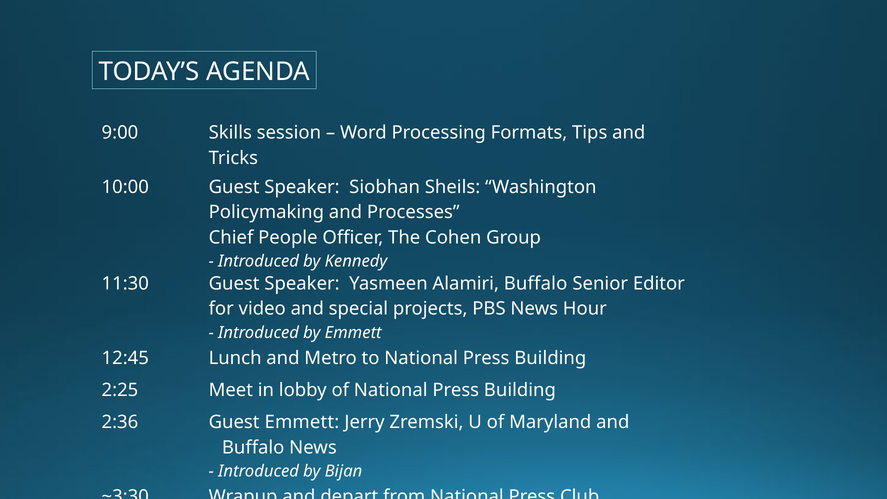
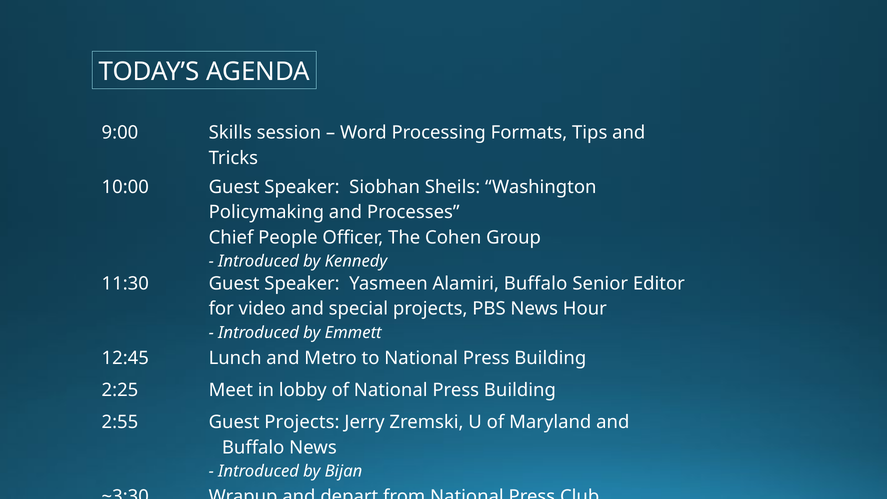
2:36: 2:36 -> 2:55 (120, 422)
Guest Emmett: Emmett -> Projects (302, 422)
